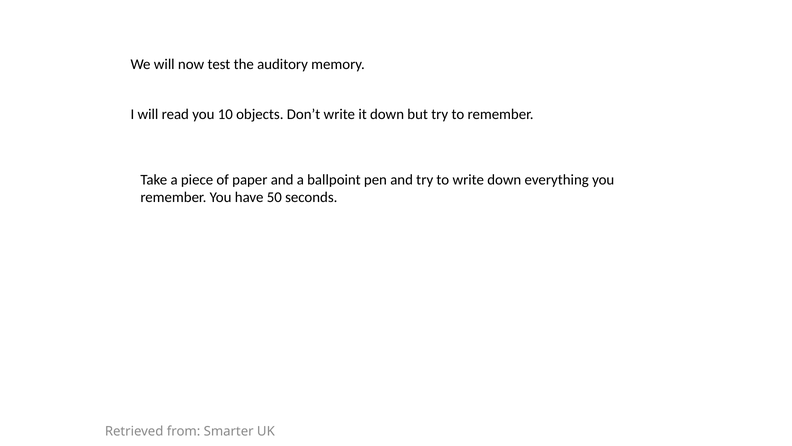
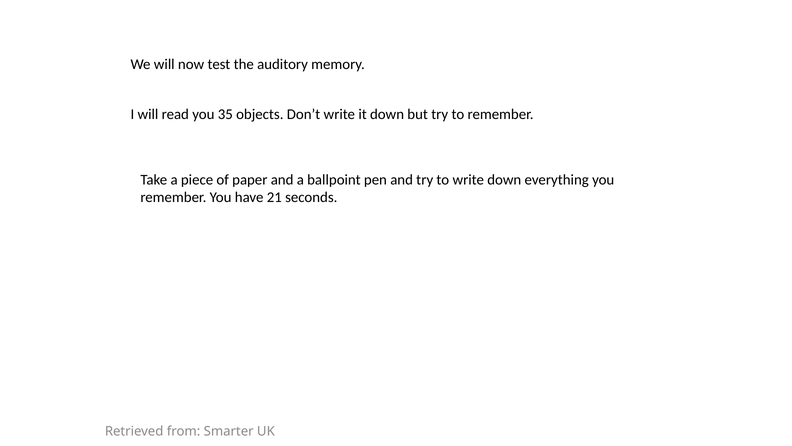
10: 10 -> 35 (225, 114)
50: 50 -> 21 (274, 197)
